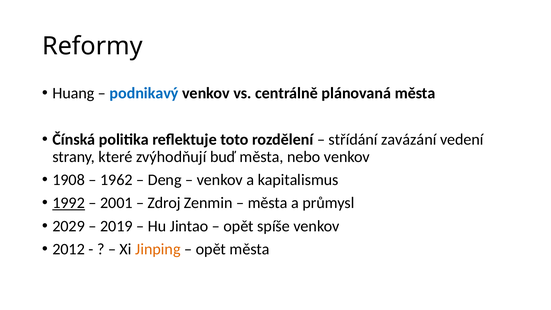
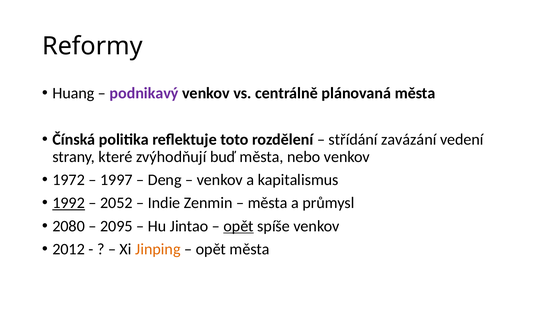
podnikavý colour: blue -> purple (144, 93)
1908: 1908 -> 1972 (69, 180)
1962: 1962 -> 1997 (116, 180)
2001: 2001 -> 2052 (116, 203)
Zdroj: Zdroj -> Indie (164, 203)
2029: 2029 -> 2080 (69, 226)
2019: 2019 -> 2095 (116, 226)
opět underline: none -> present (239, 226)
